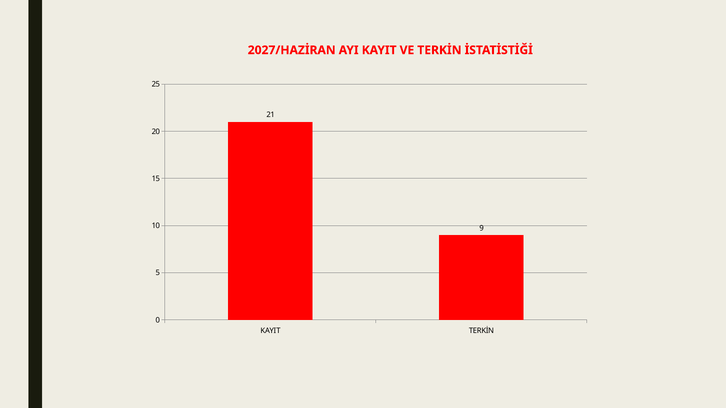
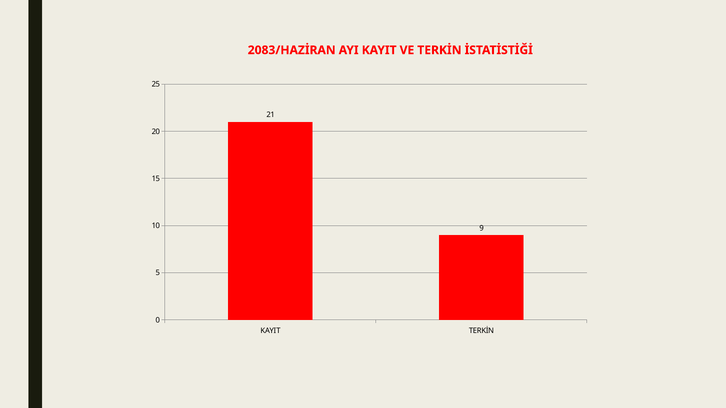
2027/HAZİRAN: 2027/HAZİRAN -> 2083/HAZİRAN (292, 50)
